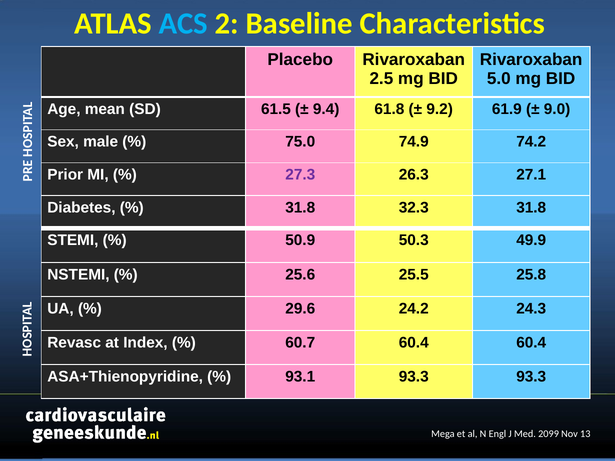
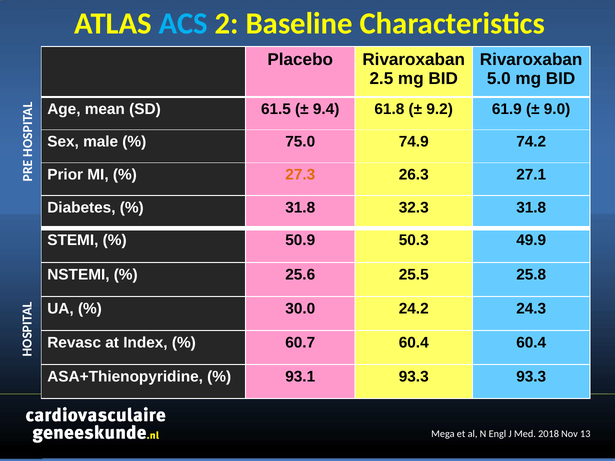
27.3 colour: purple -> orange (300, 175)
29.6: 29.6 -> 30.0 (300, 309)
2099: 2099 -> 2018 (549, 434)
